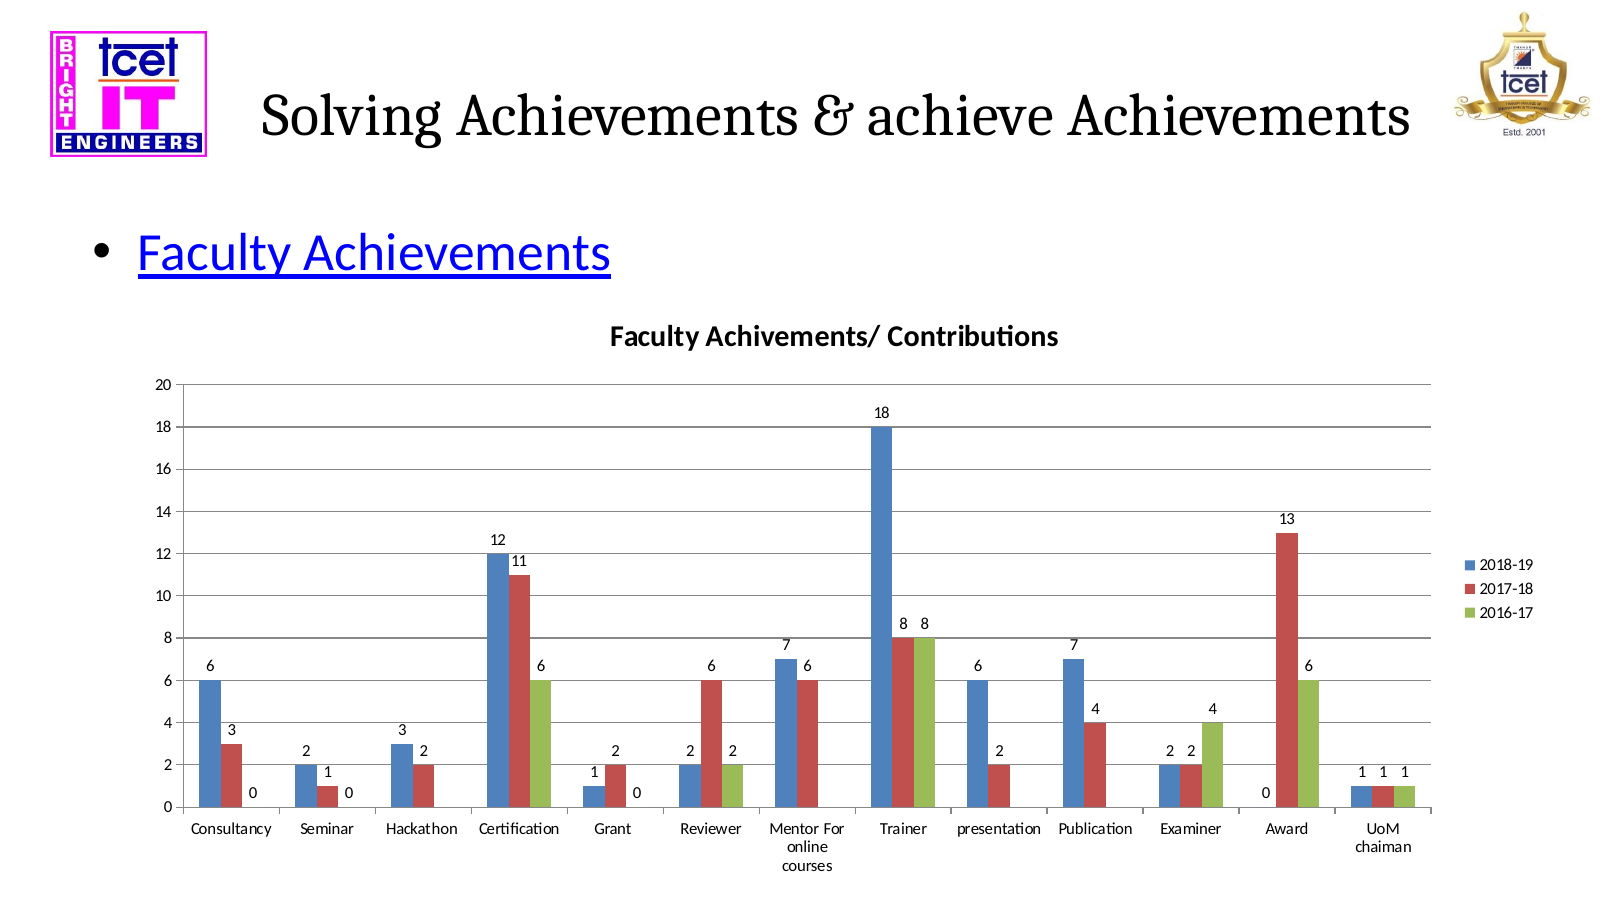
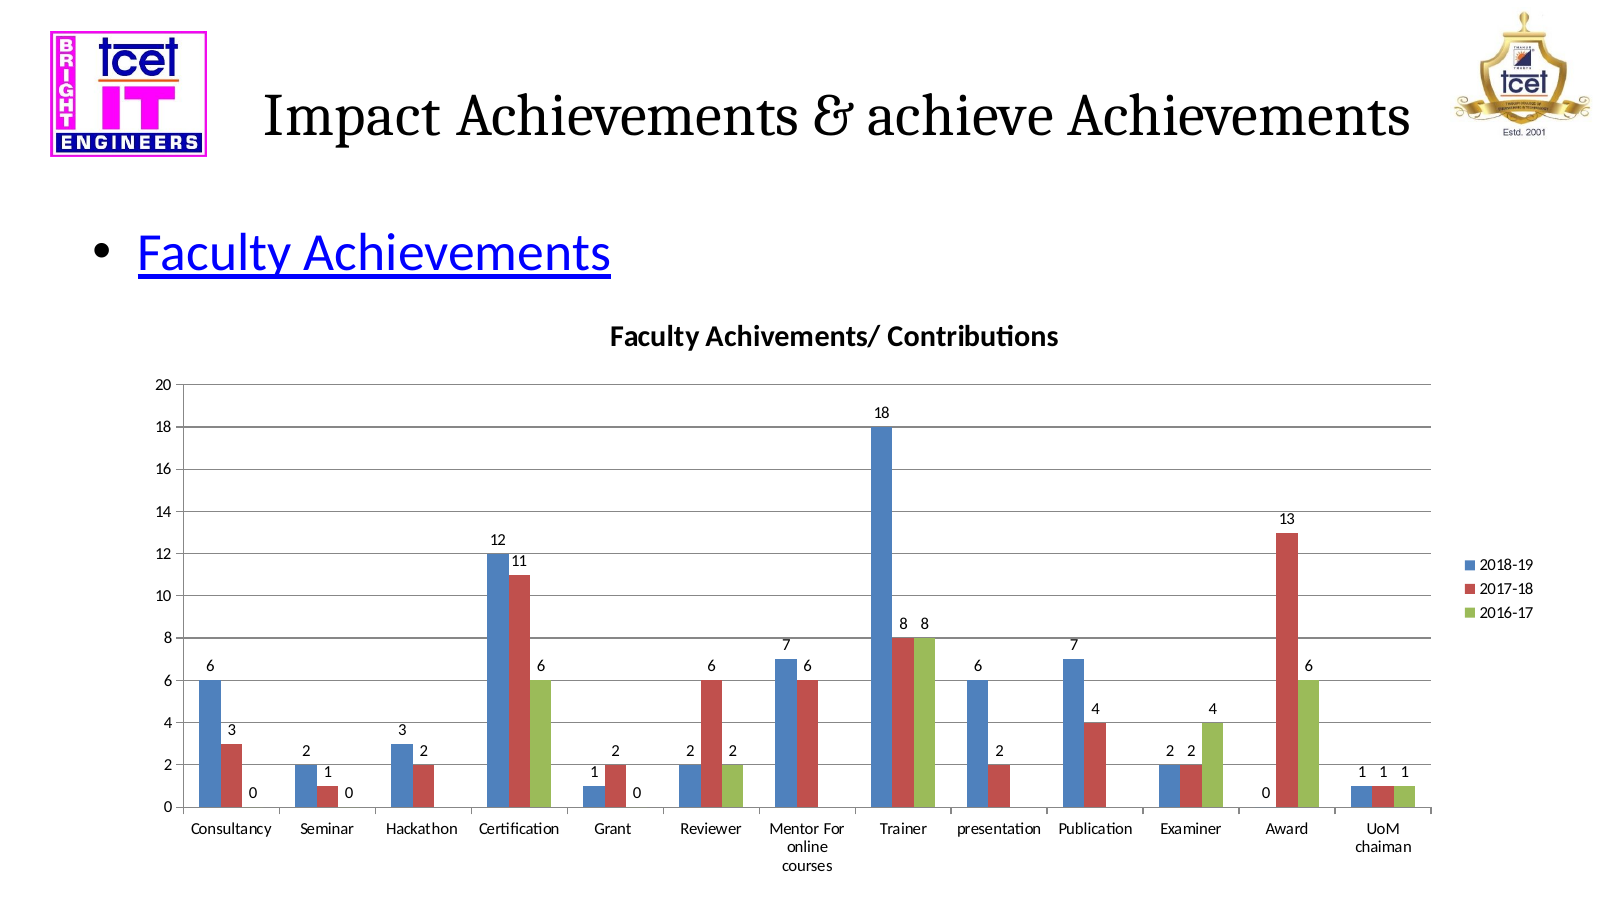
Solving: Solving -> Impact (352, 116)
